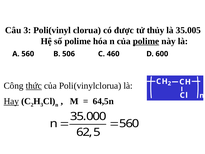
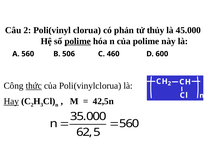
Câu 3: 3 -> 2 (27, 30)
được: được -> phản (124, 30)
35.005: 35.005 -> 45.000 (188, 30)
polime underline: none -> present (78, 41)
polime underline: present -> none (146, 41)
64,5n: 64,5n -> 42,5n (103, 101)
